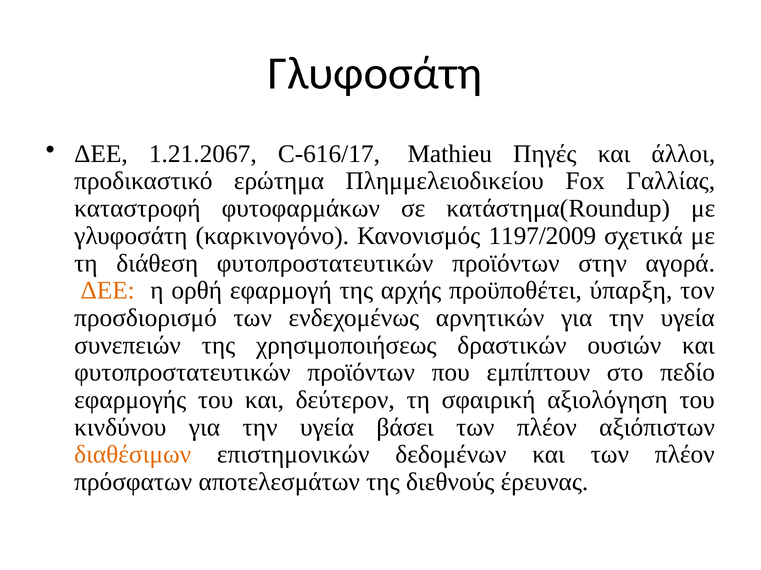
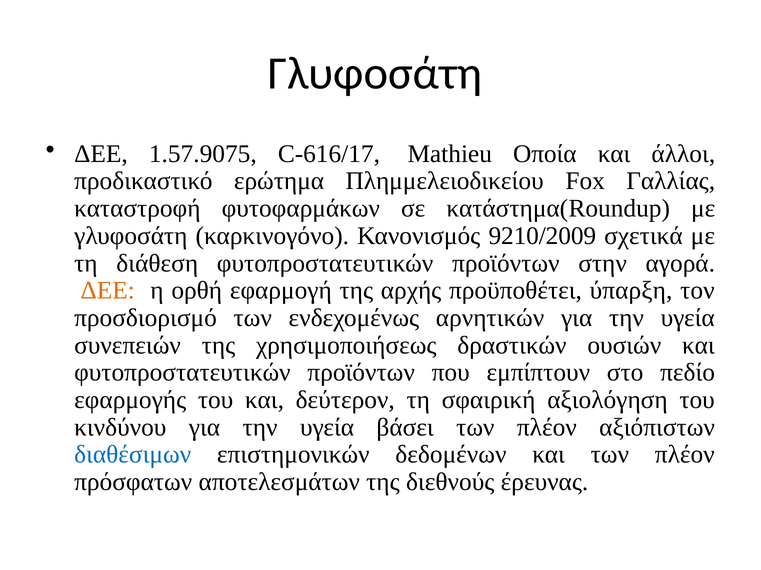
1.21.2067: 1.21.2067 -> 1.57.9075 (203, 154)
Πηγές: Πηγές -> Οποία (545, 154)
1197/2009: 1197/2009 -> 9210/2009 (542, 236)
διαθέσιμων colour: orange -> blue (133, 455)
